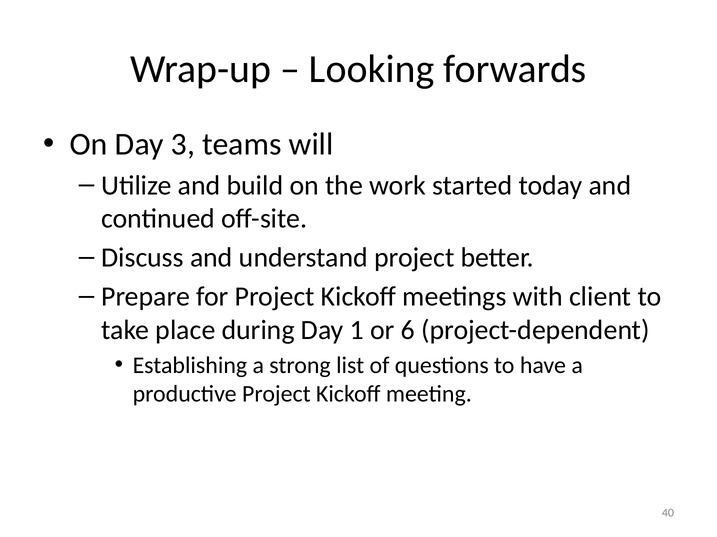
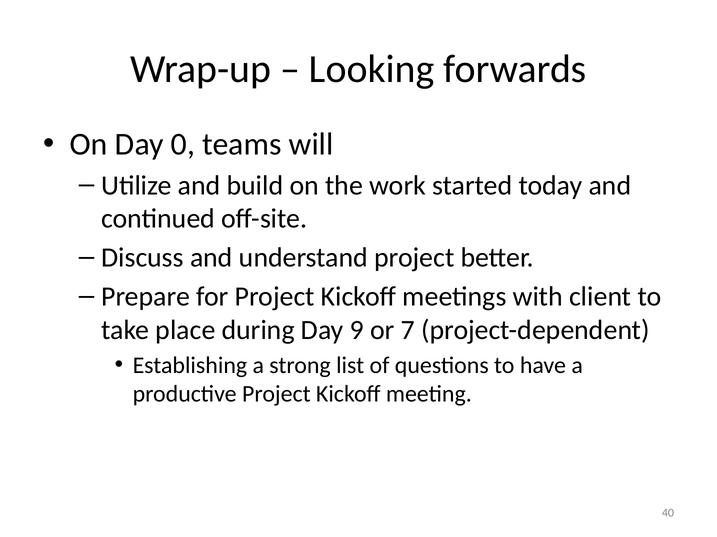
3: 3 -> 0 (183, 144)
1: 1 -> 9 (357, 330)
6: 6 -> 7 (408, 330)
